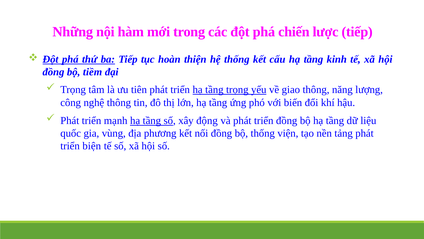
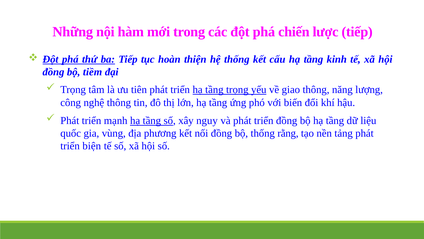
động: động -> nguy (207, 120)
viện: viện -> rằng (288, 133)
